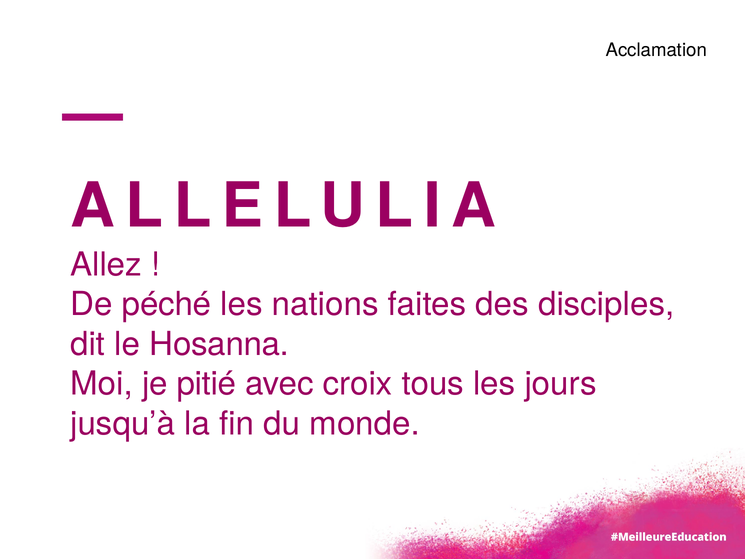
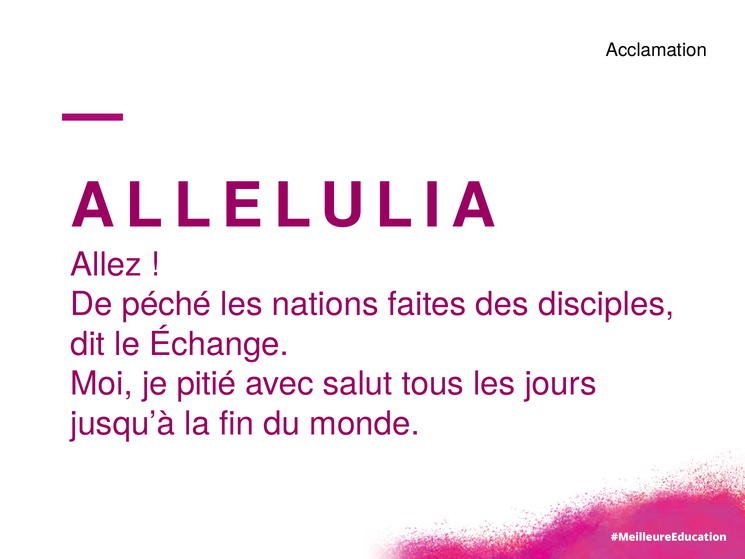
Hosanna: Hosanna -> Échange (219, 344)
croix: croix -> salut (358, 384)
